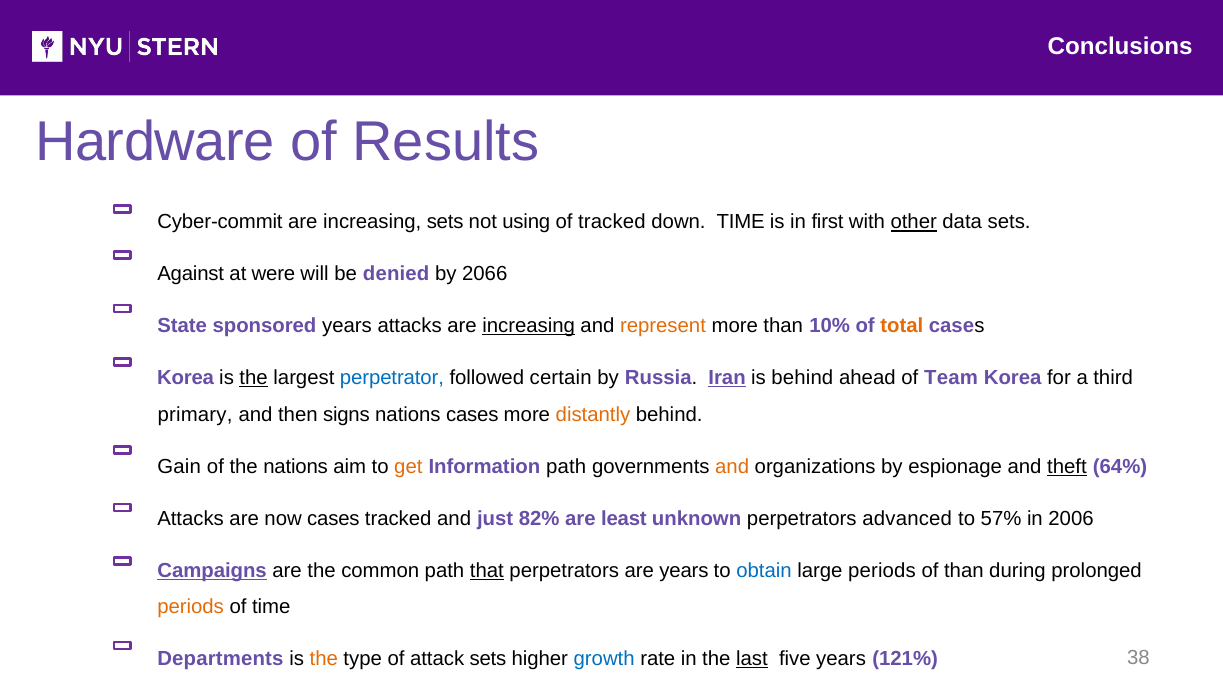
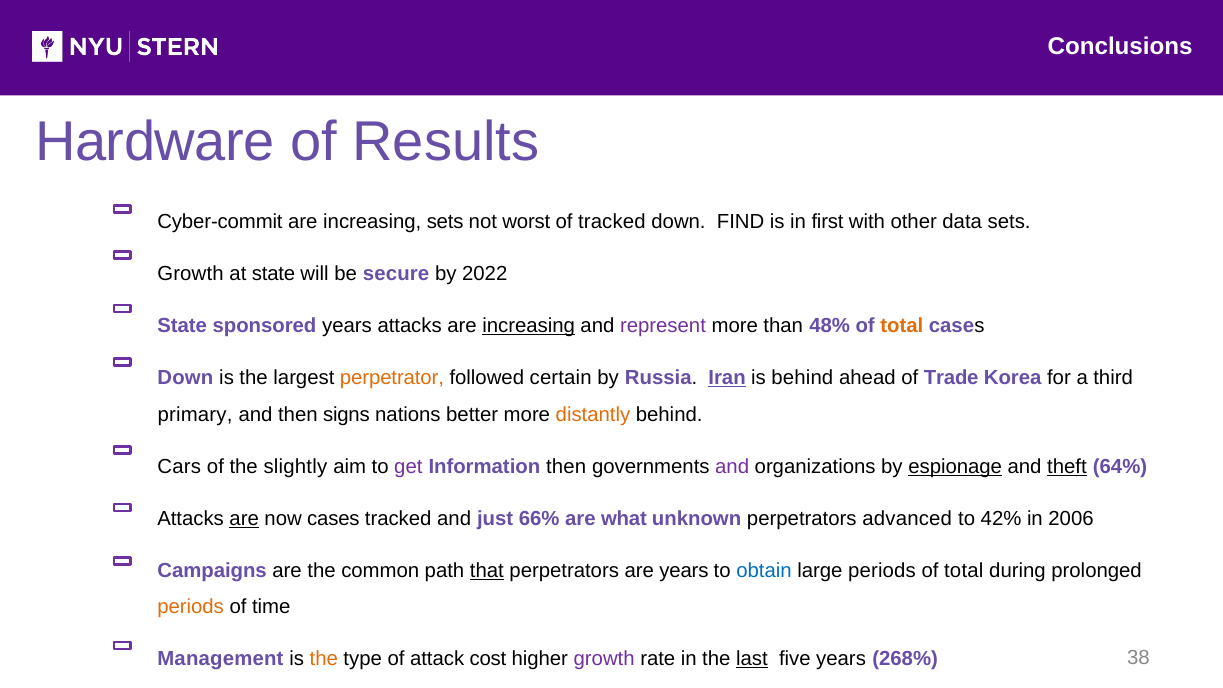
using: using -> worst (526, 222)
down TIME: TIME -> FIND (741, 222)
other underline: present -> none (914, 222)
Against: Against -> Growth (191, 274)
at were: were -> state (274, 274)
denied: denied -> secure (396, 274)
2066: 2066 -> 2022 (485, 274)
represent colour: orange -> purple (663, 326)
10%: 10% -> 48% (830, 326)
Korea: Korea -> Down (185, 378)
the underline: present -> none (254, 378)
perpetrator colour: blue -> orange (392, 378)
Team: Team -> Trade (951, 378)
nations cases: cases -> better (472, 415)
Gain: Gain -> Cars (179, 467)
the nations: nations -> slightly (295, 467)
get colour: orange -> purple (408, 467)
Information path: path -> then (566, 467)
and colour: orange -> purple (732, 467)
espionage underline: none -> present (955, 467)
are underline: none -> present (244, 519)
82%: 82% -> 66% (539, 519)
least: least -> what (624, 519)
57%: 57% -> 42% (1001, 519)
Campaigns underline: present -> none (212, 570)
than: than -> total (964, 570)
Departments: Departments -> Management (220, 659)
attack sets: sets -> cost (488, 659)
growth colour: blue -> purple (604, 659)
121%: 121% -> 268% (905, 659)
